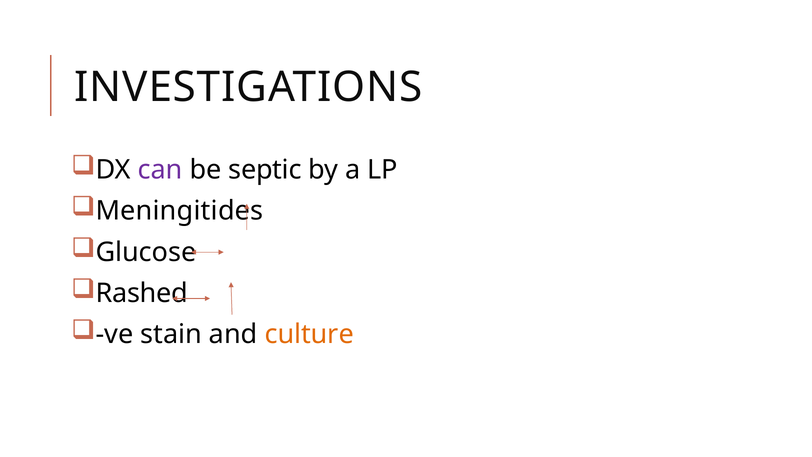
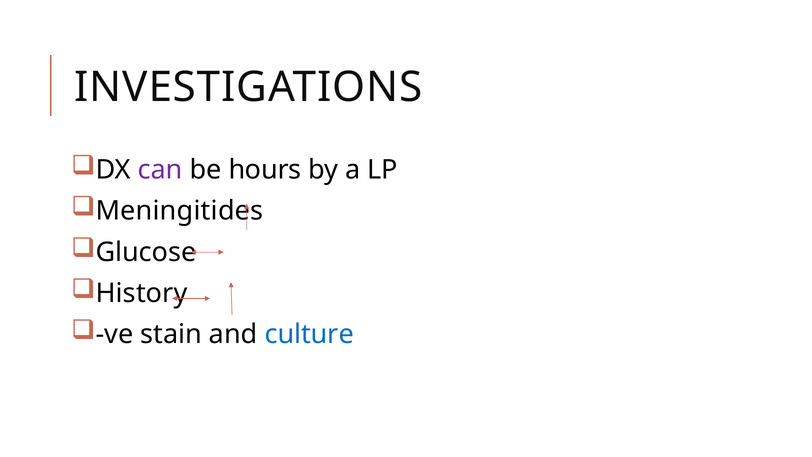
septic: septic -> hours (265, 170)
Rashed: Rashed -> History (142, 293)
culture colour: orange -> blue (309, 334)
